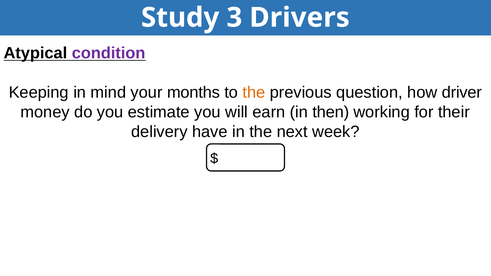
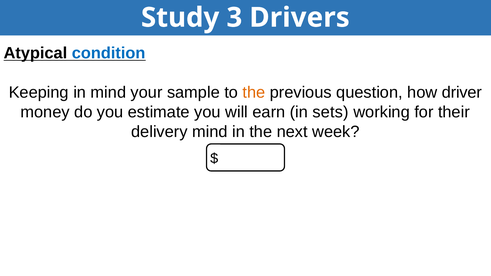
condition colour: purple -> blue (109, 53)
months: months -> sample (193, 92)
then: then -> sets (331, 112)
delivery have: have -> mind (210, 132)
